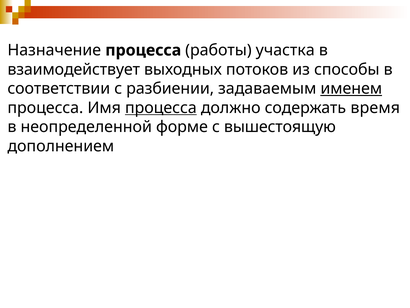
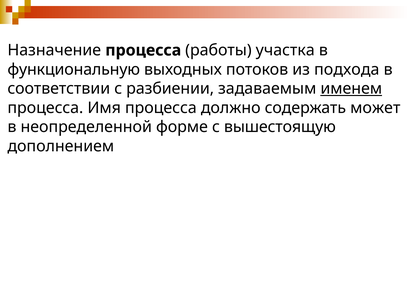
взаимодействует: взаимодействует -> функциональную (74, 69)
способы: способы -> подхода (347, 69)
процесса underline: present -> none (161, 108)
время: время -> может (375, 108)
